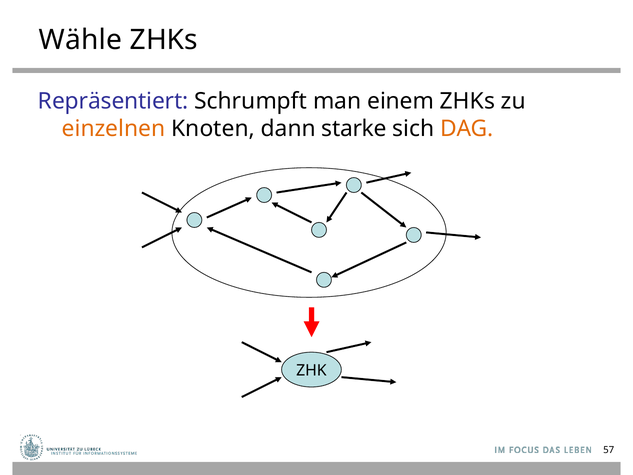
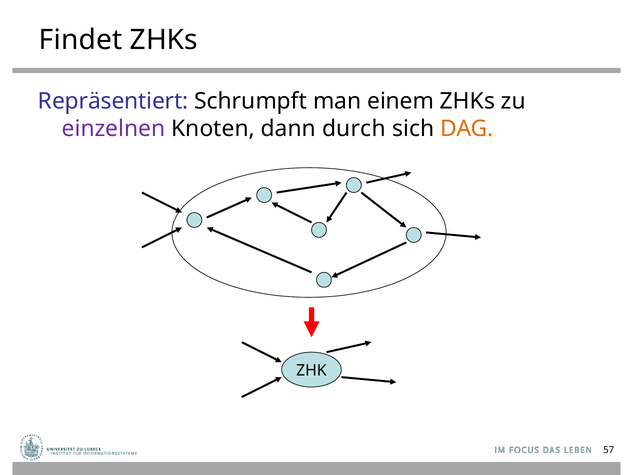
Wähle: Wähle -> Findet (81, 40)
einzelnen colour: orange -> purple (114, 129)
starke: starke -> durch (354, 129)
